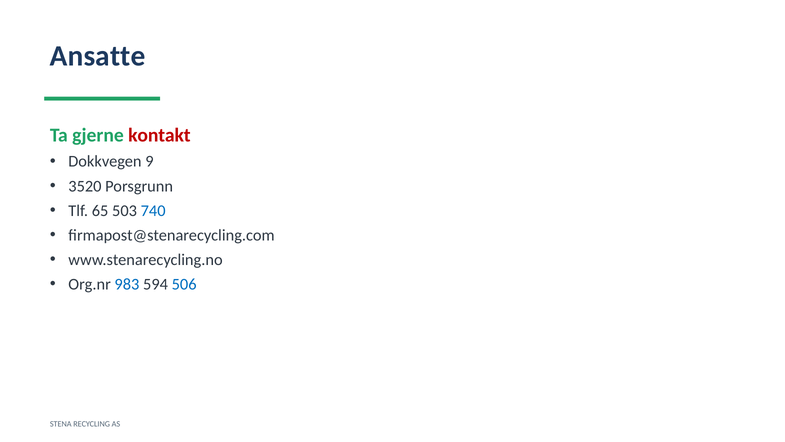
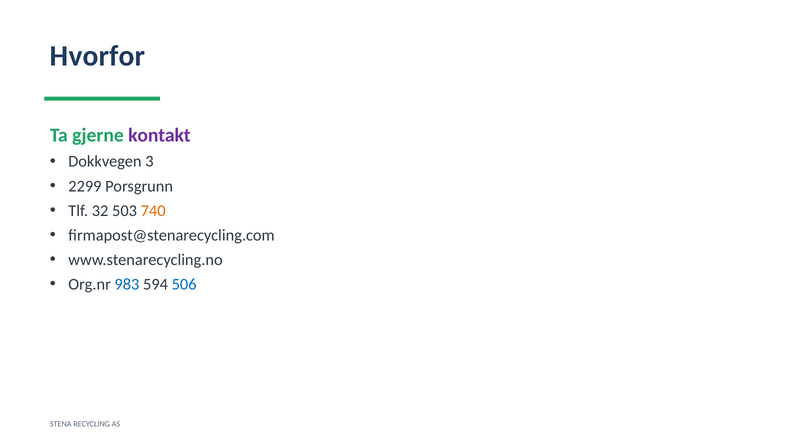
Ansatte: Ansatte -> Hvorfor (98, 56)
kontakt colour: red -> purple (159, 135)
9: 9 -> 3 (149, 161)
3520: 3520 -> 2299 (85, 186)
65: 65 -> 32 (100, 211)
740 colour: blue -> orange (153, 211)
